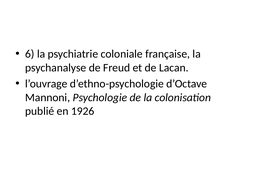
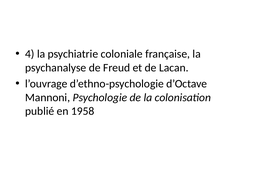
6: 6 -> 4 (30, 54)
1926: 1926 -> 1958 (83, 111)
